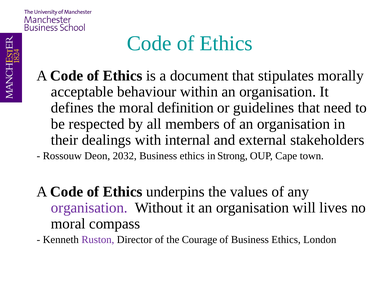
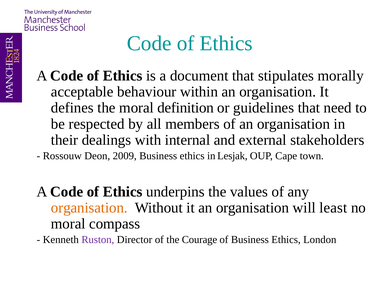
2032: 2032 -> 2009 (125, 156)
Strong: Strong -> Lesjak (232, 156)
organisation colour: purple -> orange (89, 207)
lives: lives -> least (333, 207)
